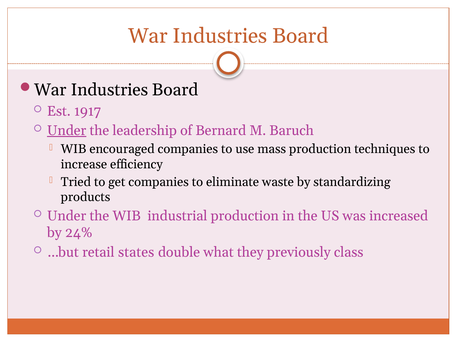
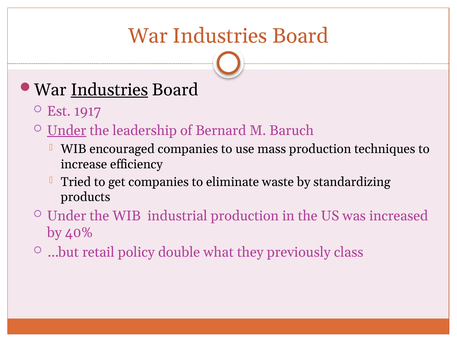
Industries underline: none -> present (109, 90)
24%: 24% -> 40% (79, 233)
states: states -> policy (136, 253)
